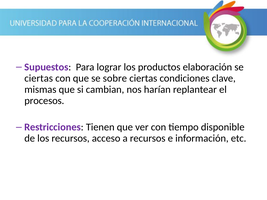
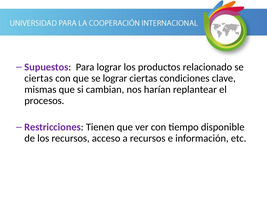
elaboración: elaboración -> relacionado (207, 67)
se sobre: sobre -> lograr (115, 78)
